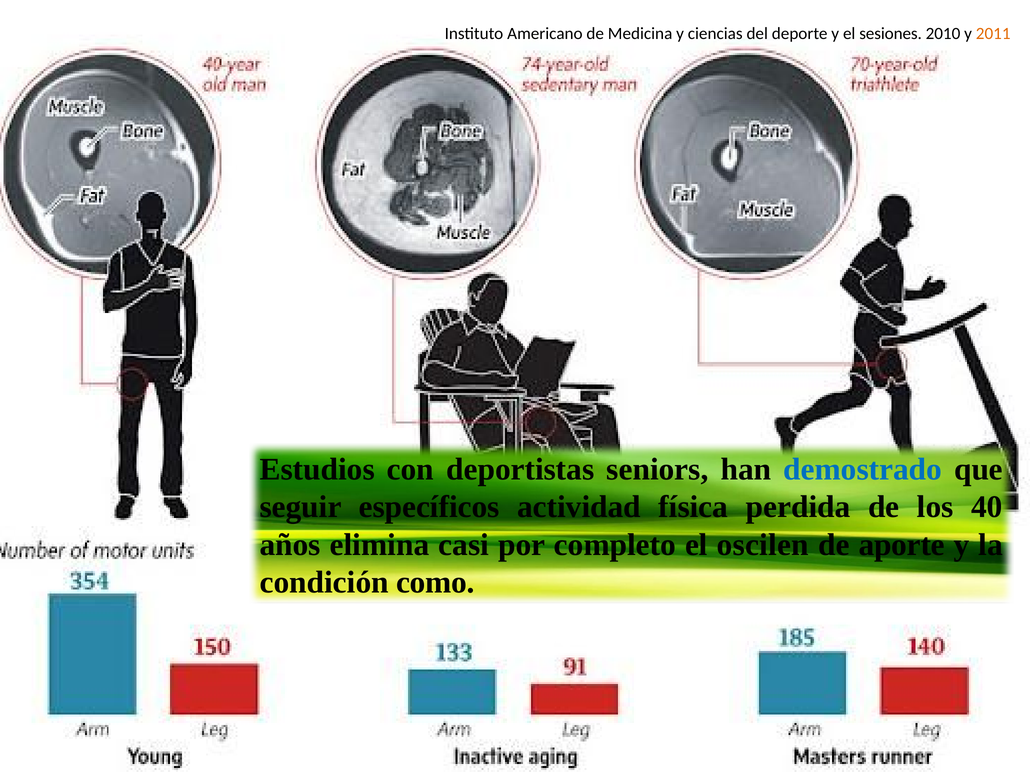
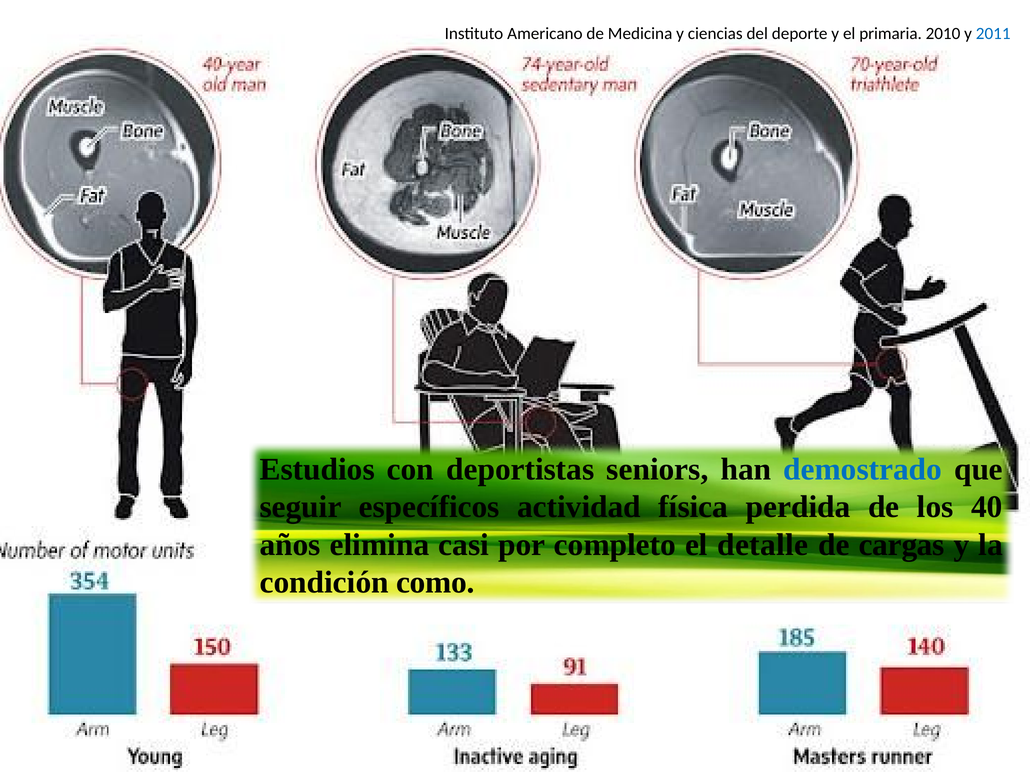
sesiones: sesiones -> primaria (891, 34)
2011 colour: orange -> blue (993, 34)
oscilen: oscilen -> detalle (763, 545)
aporte: aporte -> cargas (902, 545)
